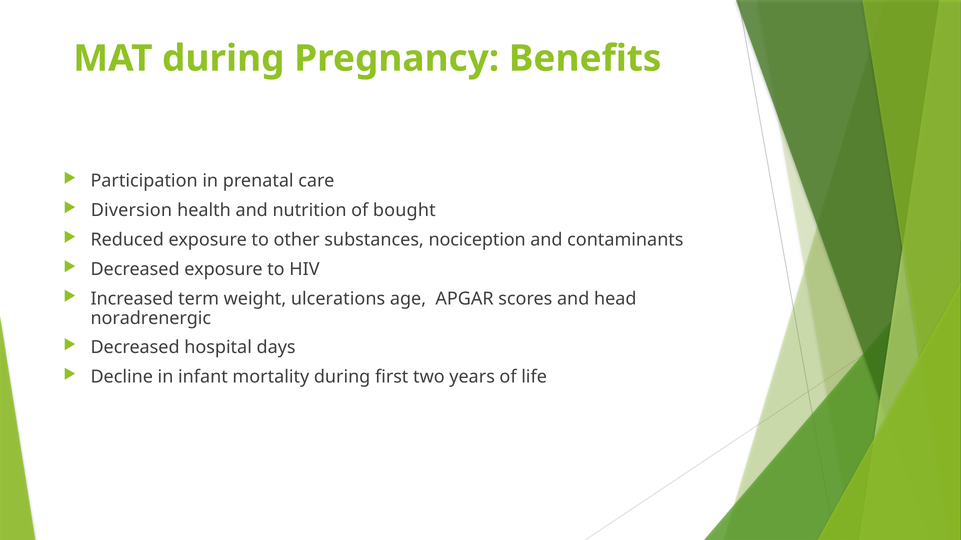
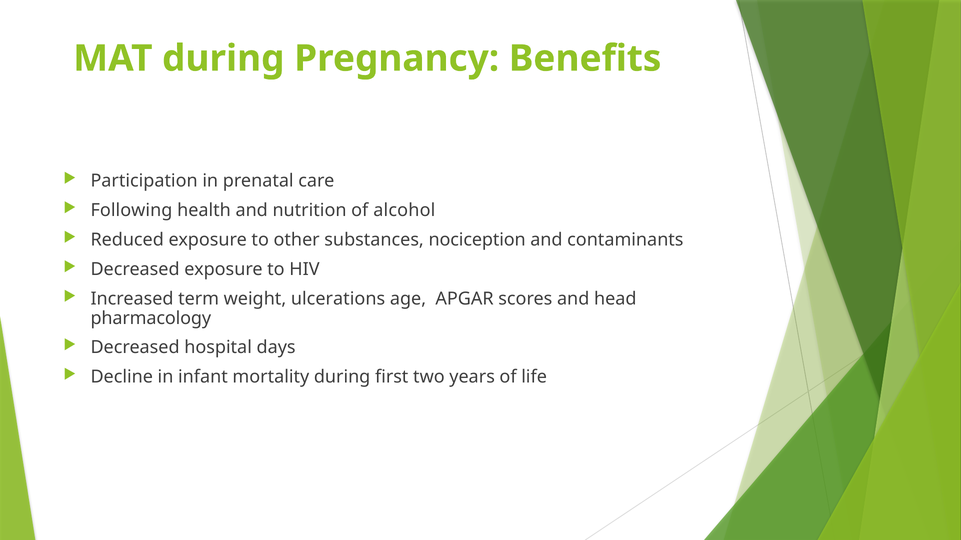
Diversion: Diversion -> Following (131, 211)
bought: bought -> alcohol (404, 211)
noradrenergic: noradrenergic -> pharmacology (151, 318)
